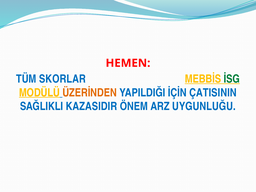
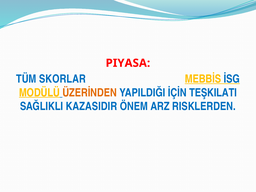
HEMEN: HEMEN -> PIYASA (128, 63)
İSG colour: green -> blue (232, 79)
ÇATISININ: ÇATISININ -> TEŞKILATI (213, 93)
UYGUNLUĞU: UYGUNLUĞU -> RISKLERDEN (204, 106)
